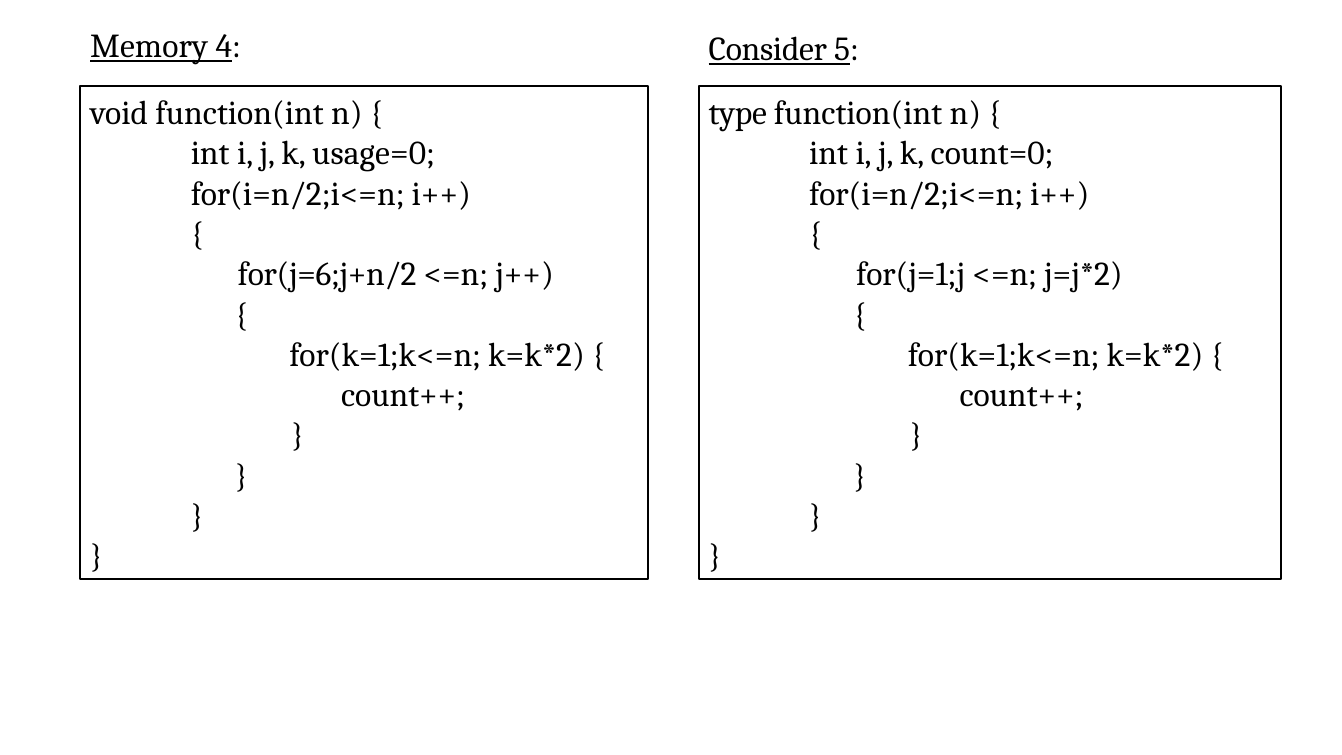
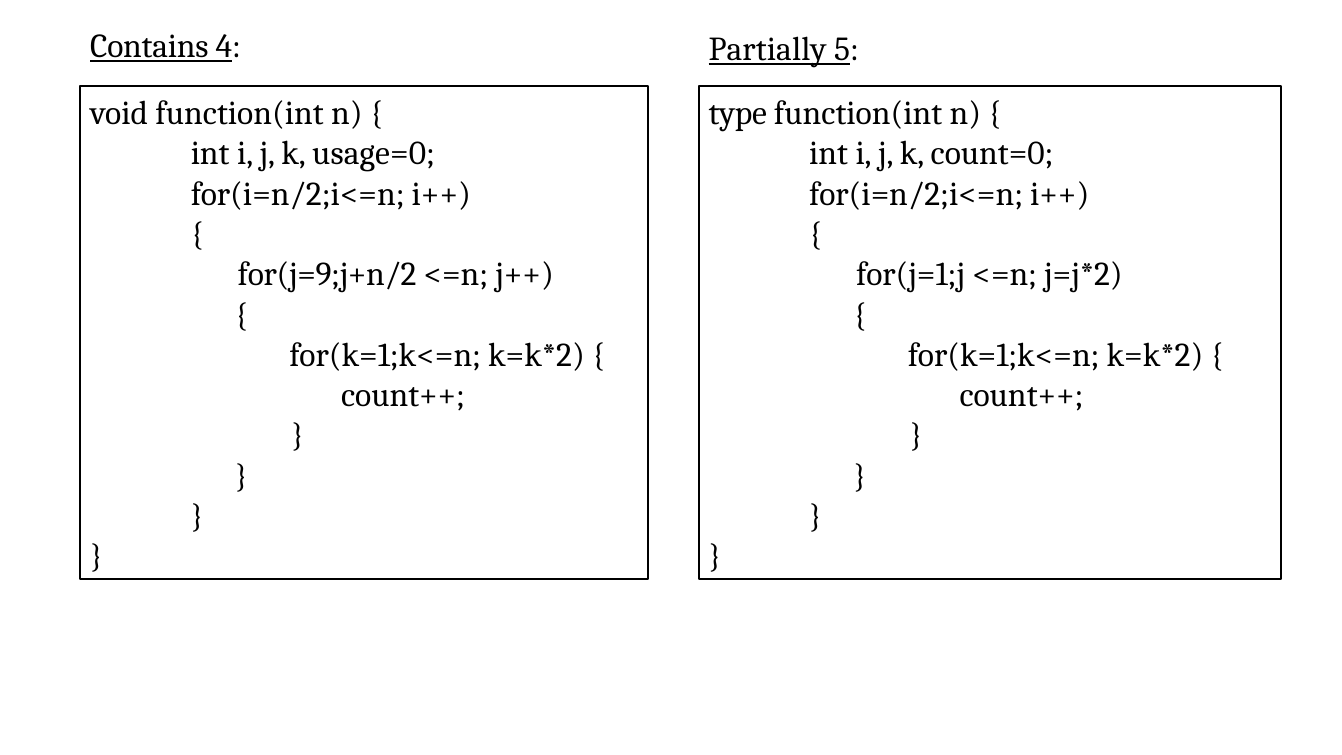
Memory: Memory -> Contains (149, 47)
Consider: Consider -> Partially (768, 49)
for(j=6;j+n/2: for(j=6;j+n/2 -> for(j=9;j+n/2 (327, 275)
